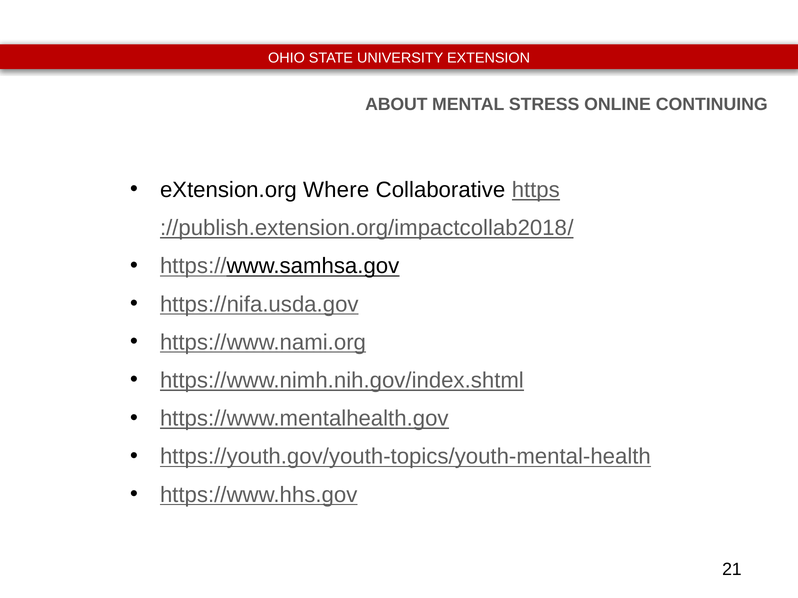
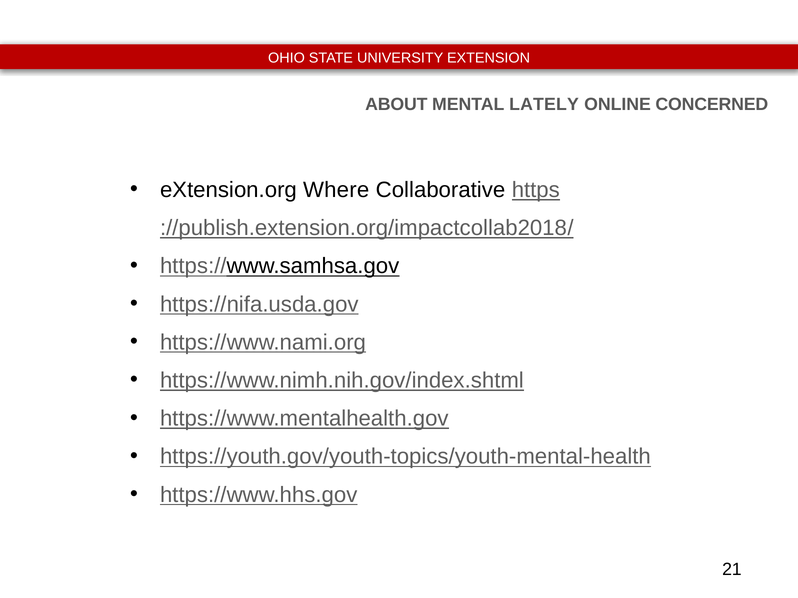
STRESS: STRESS -> LATELY (544, 105)
CONTINUING: CONTINUING -> CONCERNED (712, 105)
